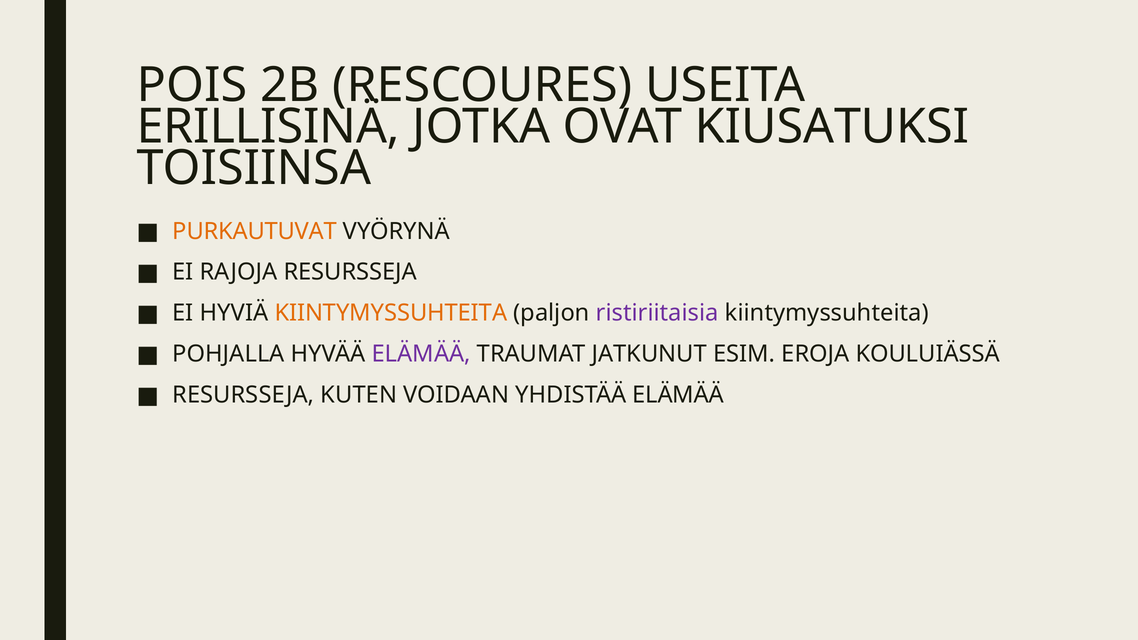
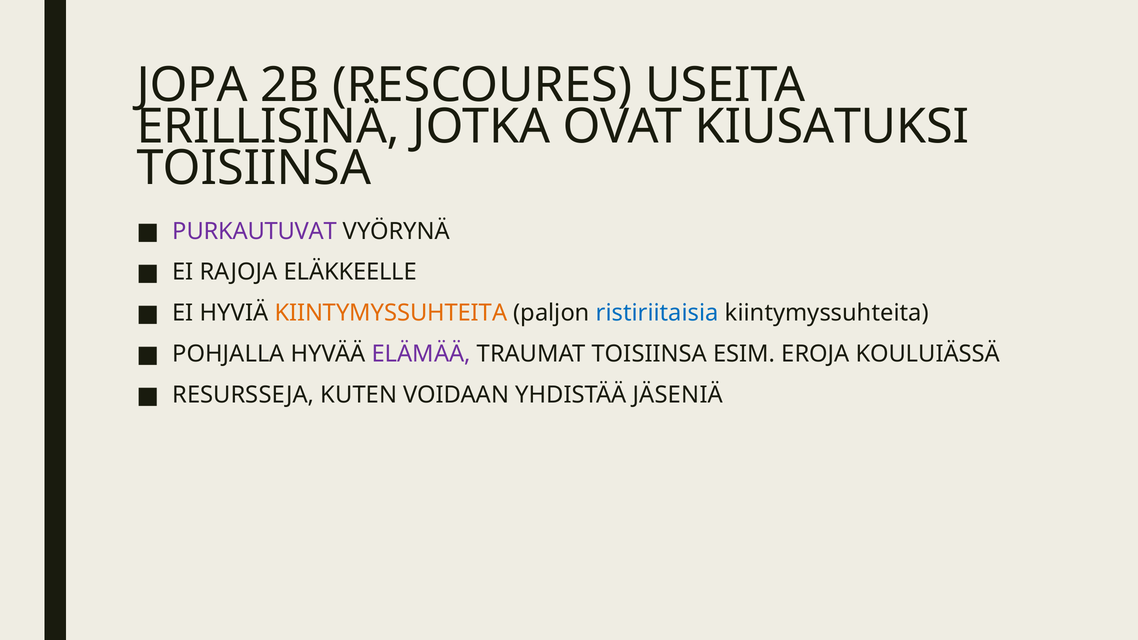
POIS: POIS -> JOPA (192, 85)
PURKAUTUVAT colour: orange -> purple (255, 231)
RAJOJA RESURSSEJA: RESURSSEJA -> ELÄKKEELLE (350, 272)
ristiriitaisia colour: purple -> blue (657, 313)
TRAUMAT JATKUNUT: JATKUNUT -> TOISIINSA (649, 354)
YHDISTÄÄ ELÄMÄÄ: ELÄMÄÄ -> JÄSENIÄ (678, 395)
